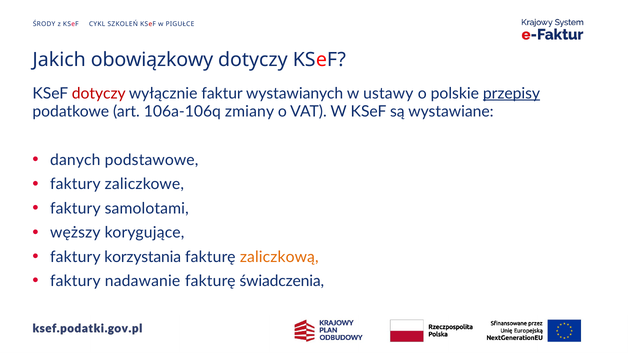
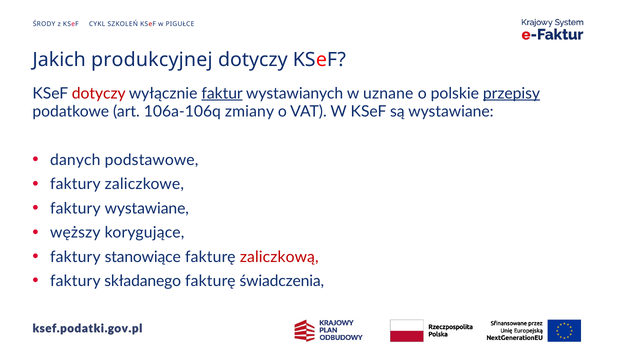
obowiązkowy: obowiązkowy -> produkcyjnej (152, 60)
faktur underline: none -> present (222, 93)
ustawy: ustawy -> uznane (388, 93)
faktury samolotami: samolotami -> wystawiane (147, 209)
korzystania: korzystania -> stanowiące (143, 257)
zaliczkową colour: orange -> red (279, 257)
nadawanie: nadawanie -> składanego (143, 281)
